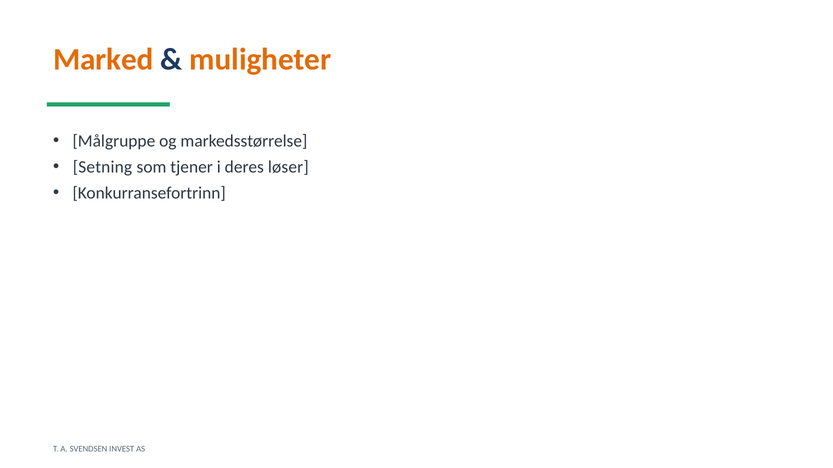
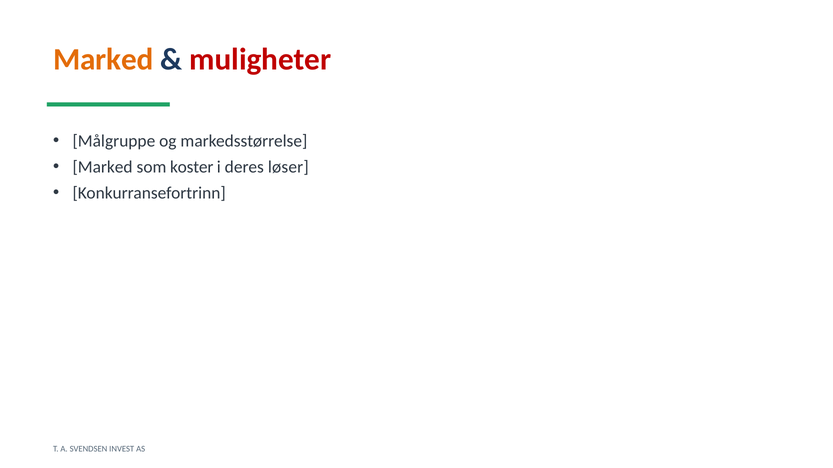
muligheter colour: orange -> red (260, 59)
Setning: Setning -> Marked (103, 167)
tjener: tjener -> koster (192, 167)
